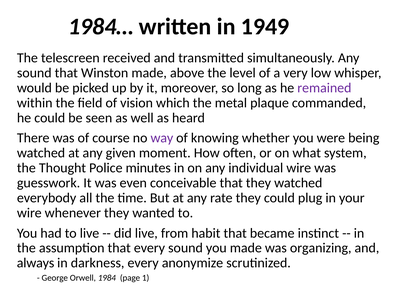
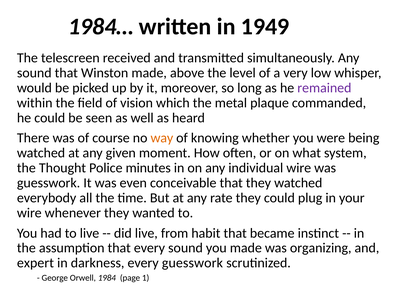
way colour: purple -> orange (162, 138)
always: always -> expert (35, 264)
every anonymize: anonymize -> guesswork (192, 264)
